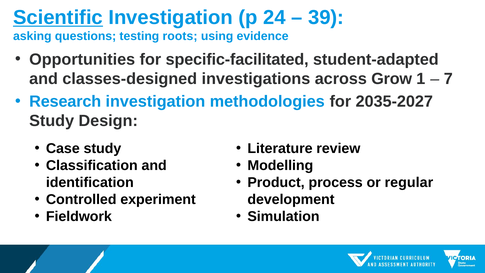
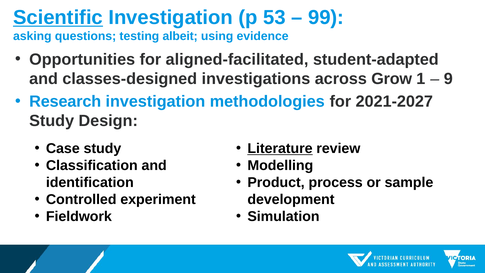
24: 24 -> 53 (274, 17)
39: 39 -> 99 (326, 17)
roots: roots -> albeit (180, 36)
specific-facilitated: specific-facilitated -> aligned-facilitated (237, 59)
7: 7 -> 9 (448, 79)
2035-2027: 2035-2027 -> 2021-2027 (394, 101)
Literature underline: none -> present (280, 148)
regular: regular -> sample (409, 182)
